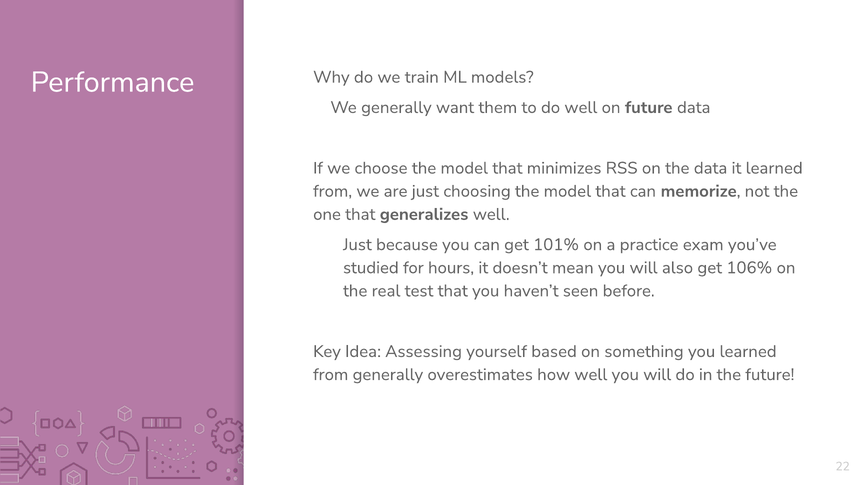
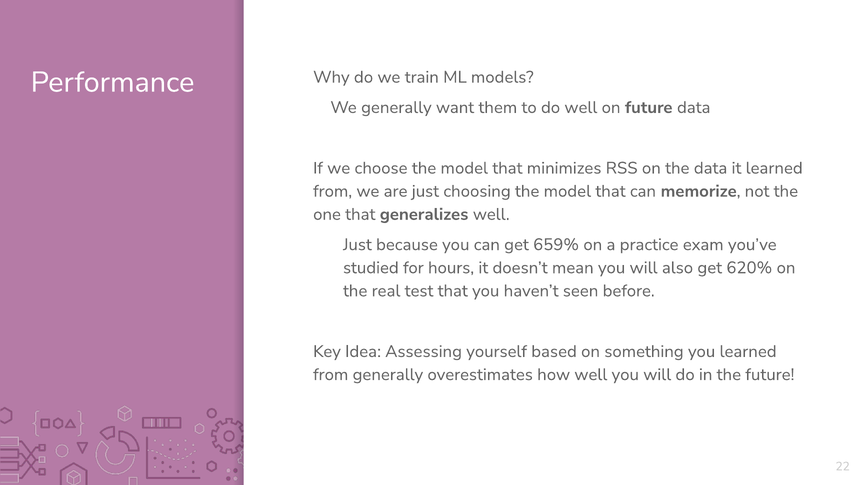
101%: 101% -> 659% (556, 245)
106%: 106% -> 620% (749, 268)
